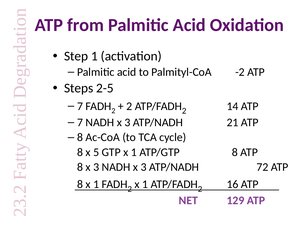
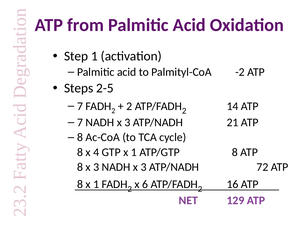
5: 5 -> 4 (96, 152)
2 x 1: 1 -> 6 (145, 184)
